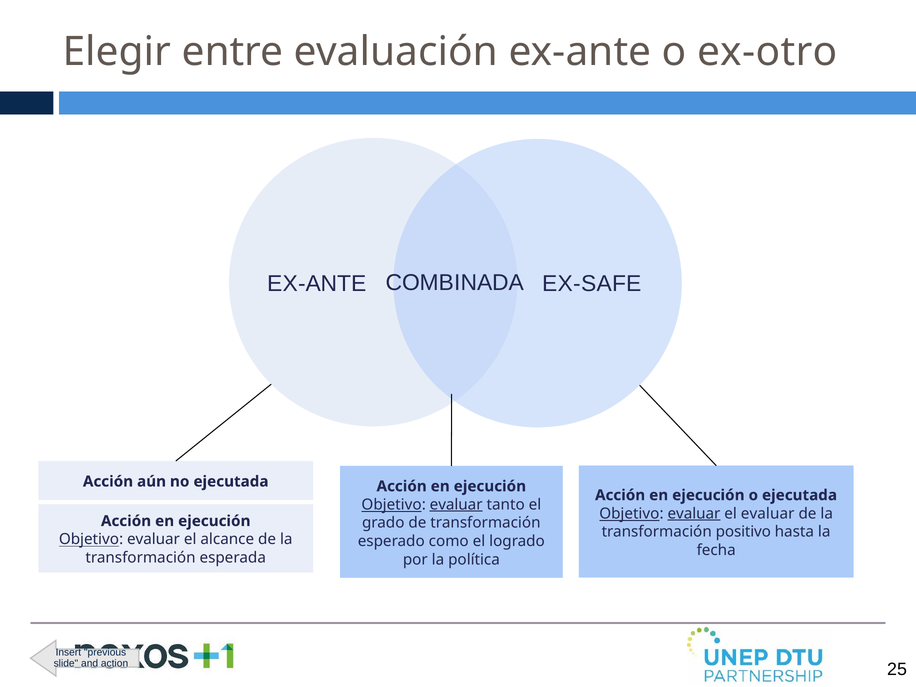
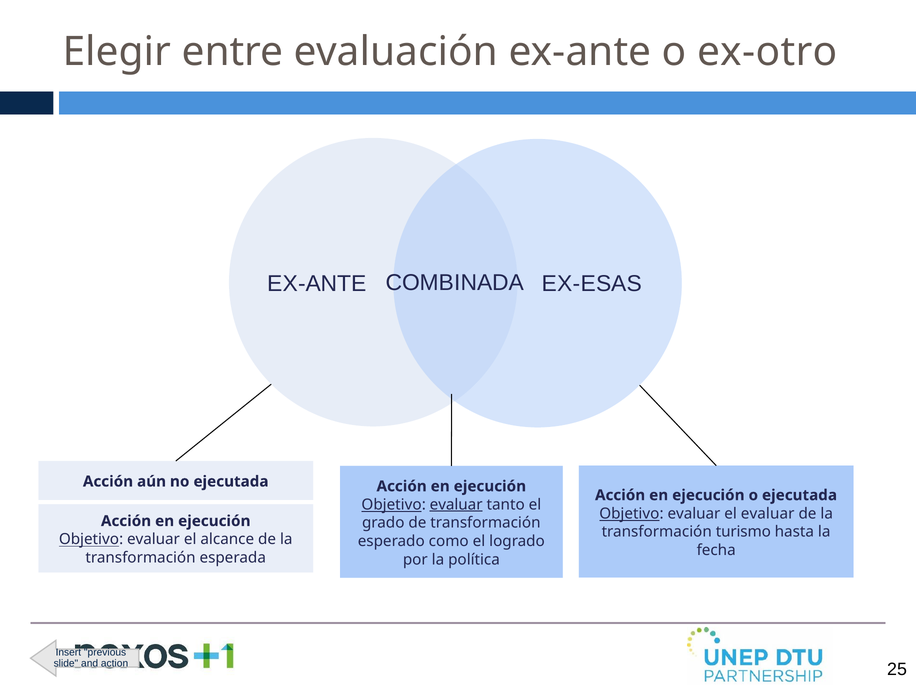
EX-SAFE: EX-SAFE -> EX-ESAS (592, 284)
evaluar underline: present -> none (694, 514)
positivo: positivo -> turismo (743, 532)
